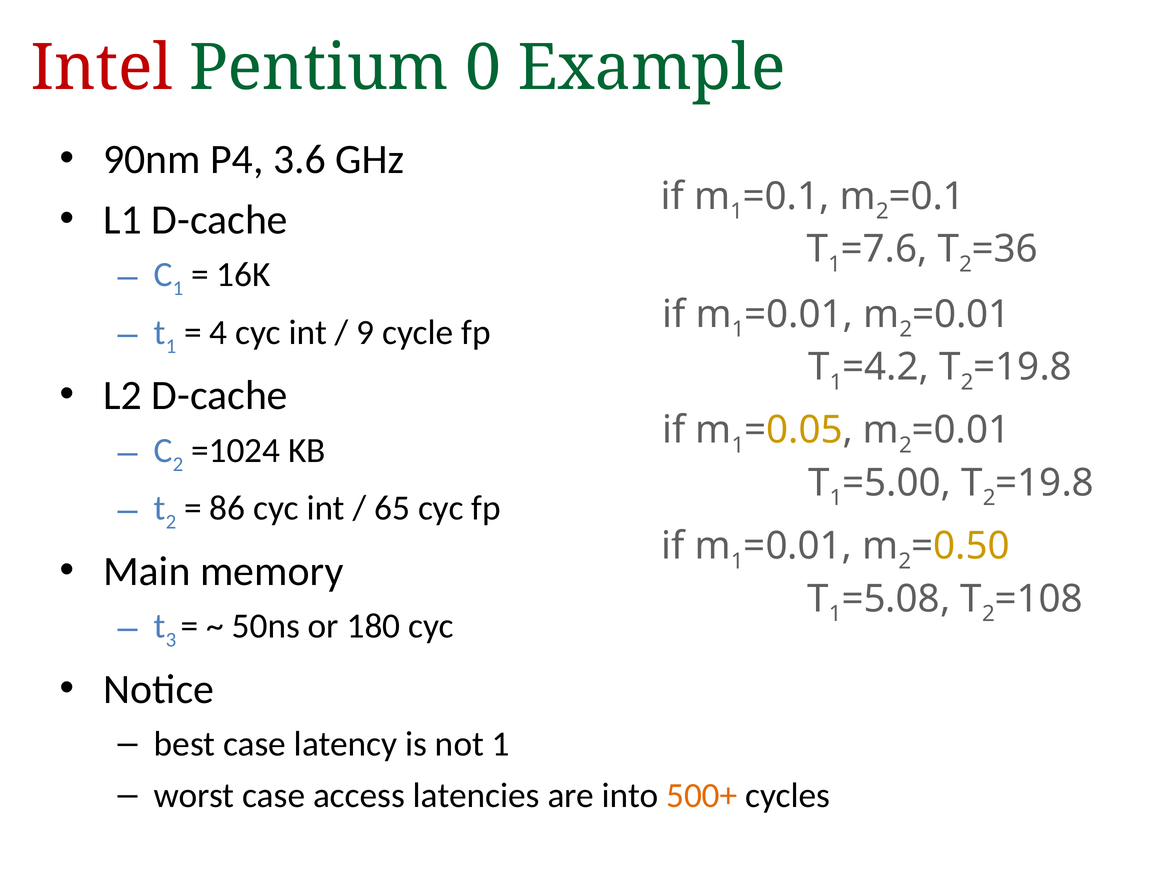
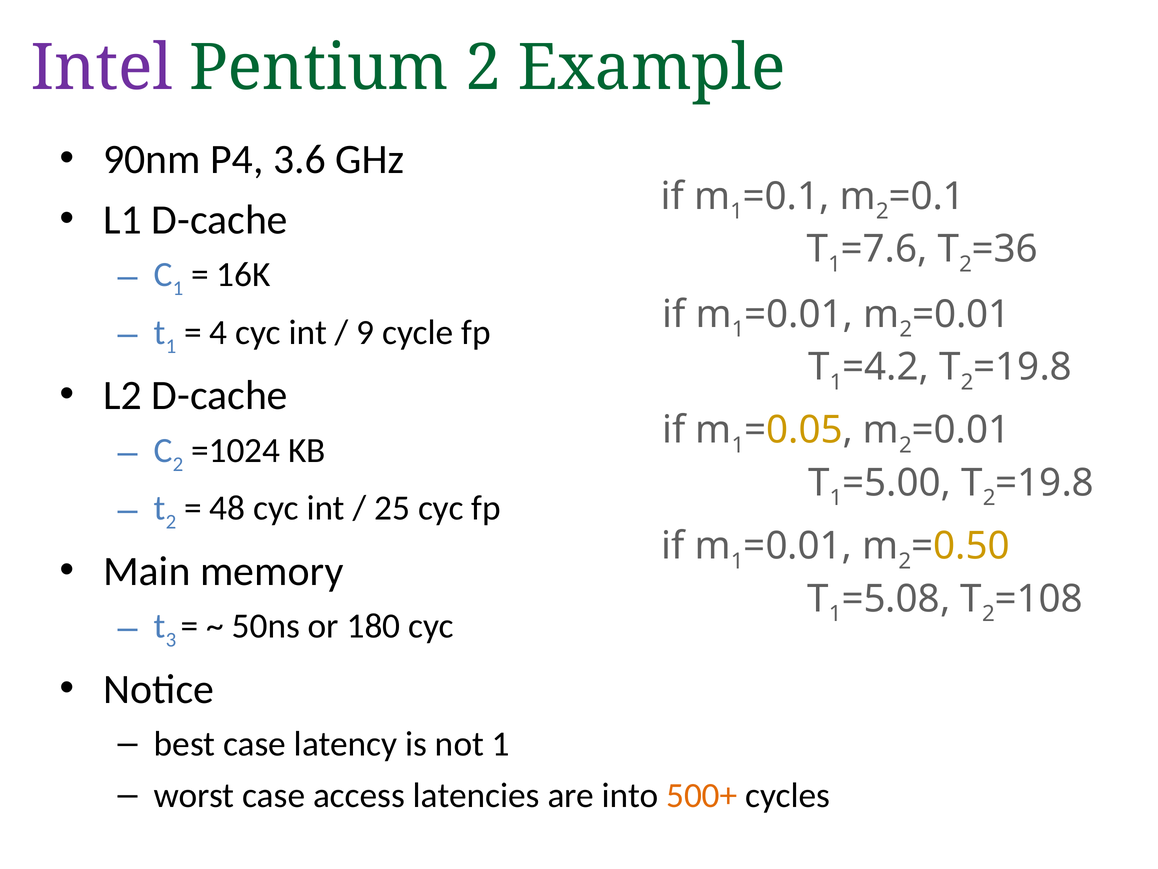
Intel colour: red -> purple (102, 68)
Pentium 0: 0 -> 2 (483, 68)
86: 86 -> 48 (227, 508)
65: 65 -> 25 (392, 508)
